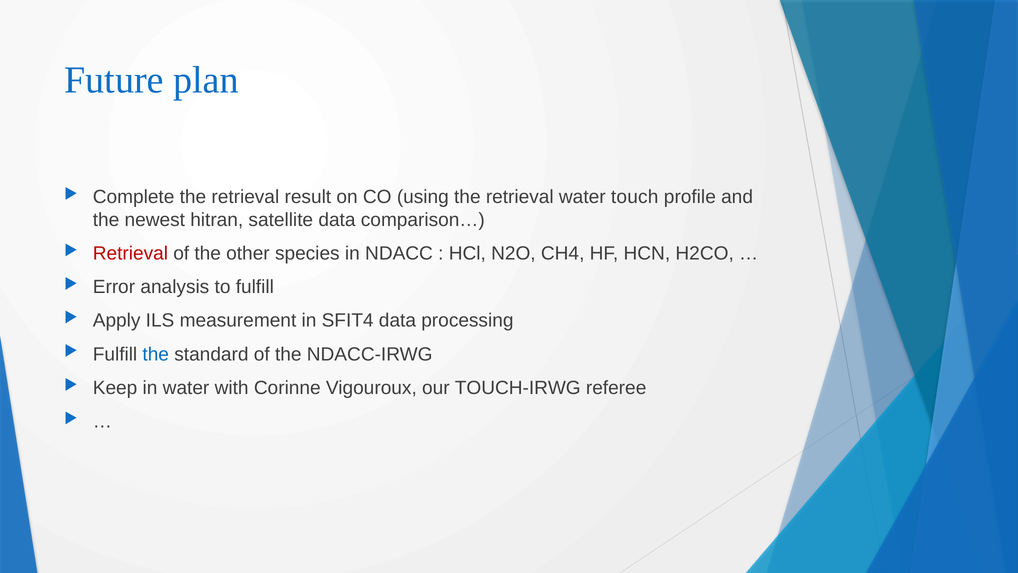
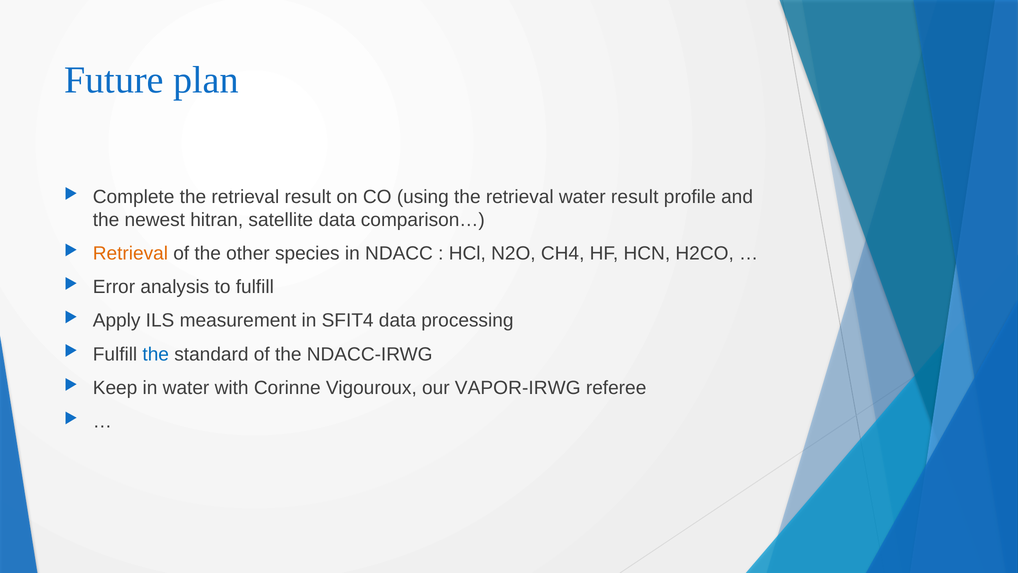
water touch: touch -> result (635, 197)
Retrieval colour: red -> orange (130, 253)
TOUCH-IRWG: TOUCH-IRWG -> VAPOR-IRWG (518, 388)
